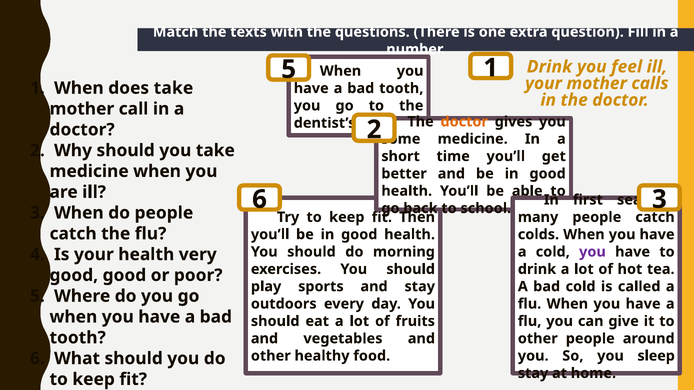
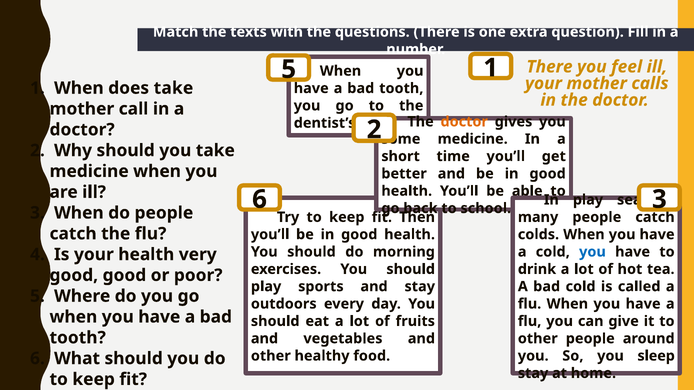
Drink: Drink -> There (550, 67)
In first: first -> play (588, 200)
you colour: purple -> blue (592, 252)
